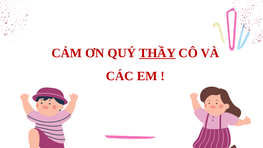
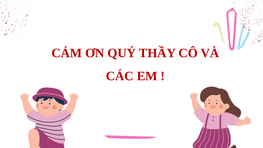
THẦY underline: present -> none (157, 53)
